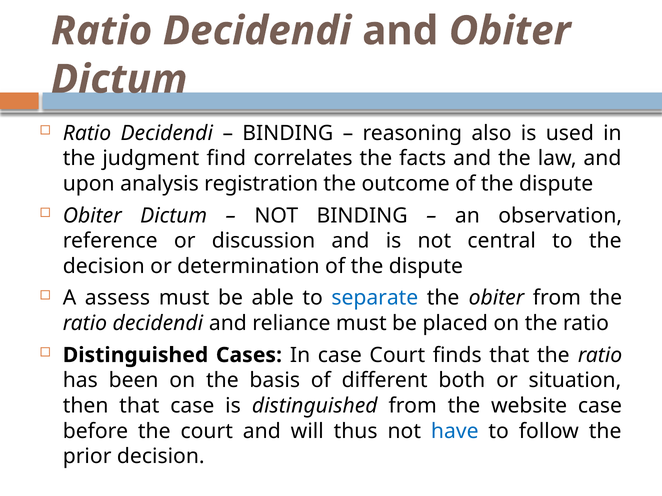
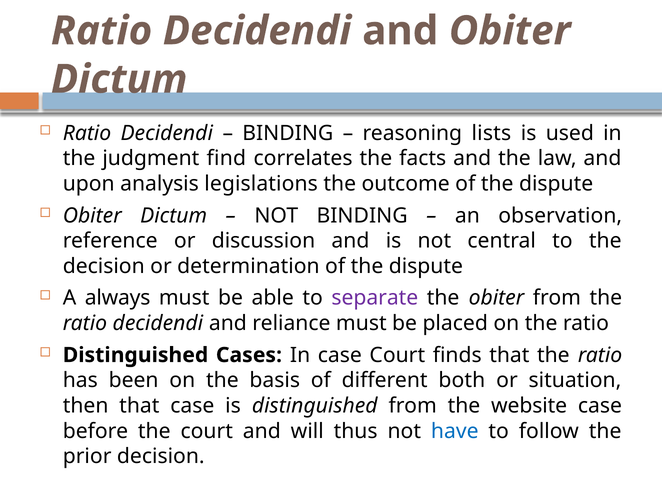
also: also -> lists (491, 133)
registration: registration -> legislations (261, 184)
assess: assess -> always (118, 298)
separate colour: blue -> purple (375, 298)
